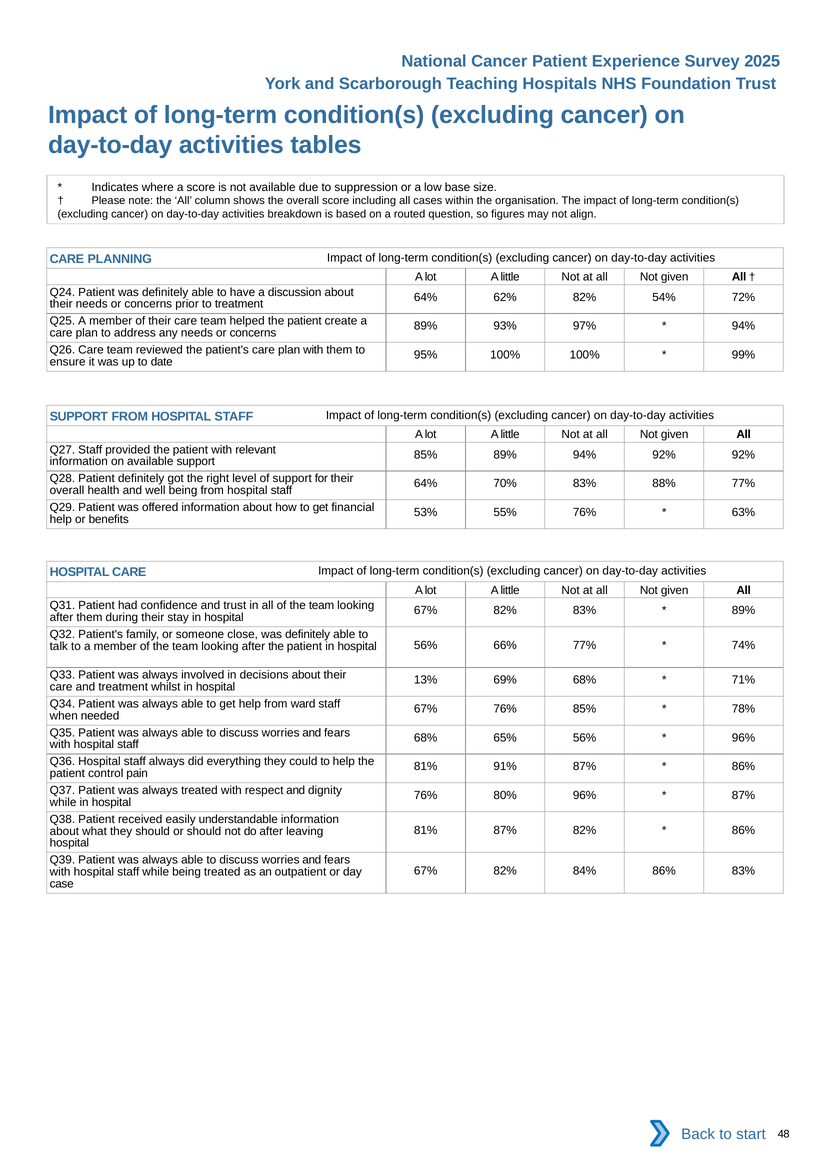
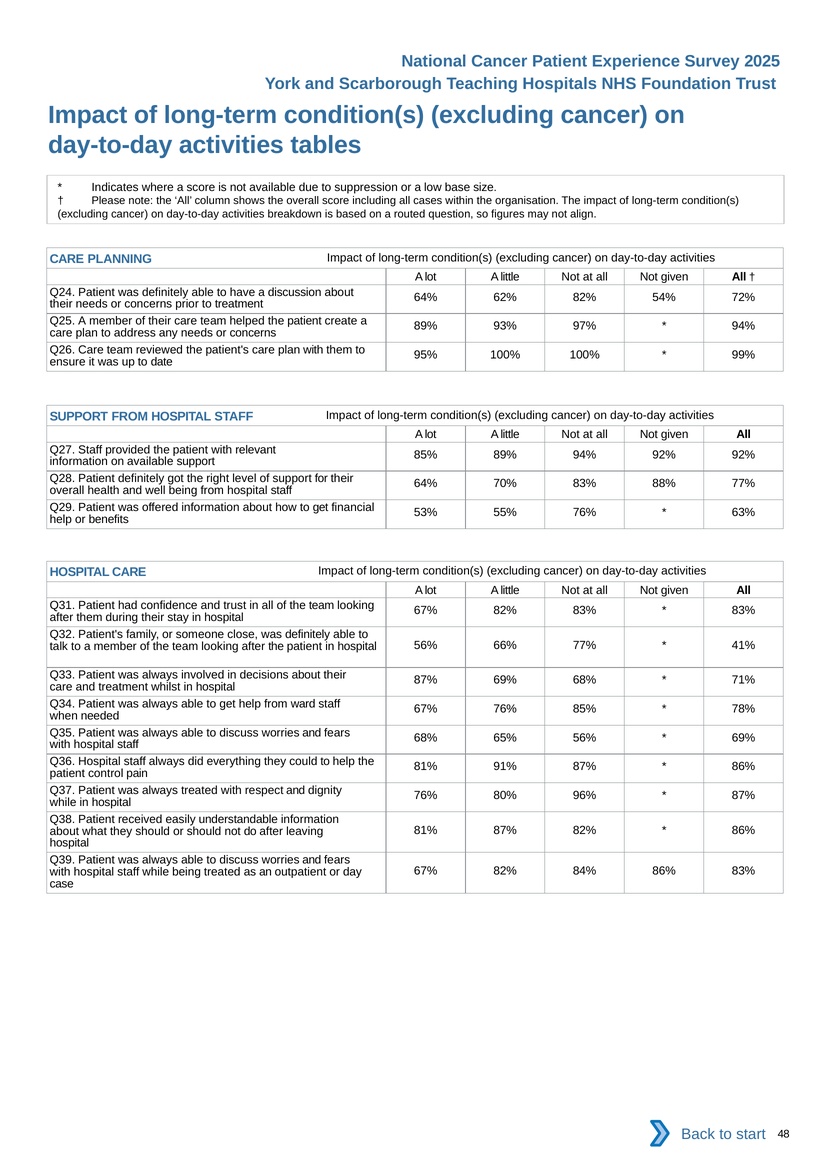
89%: 89% -> 83% (744, 611)
74%: 74% -> 41% (744, 645)
13%: 13% -> 87% (426, 680)
96%: 96% -> 69% (744, 738)
